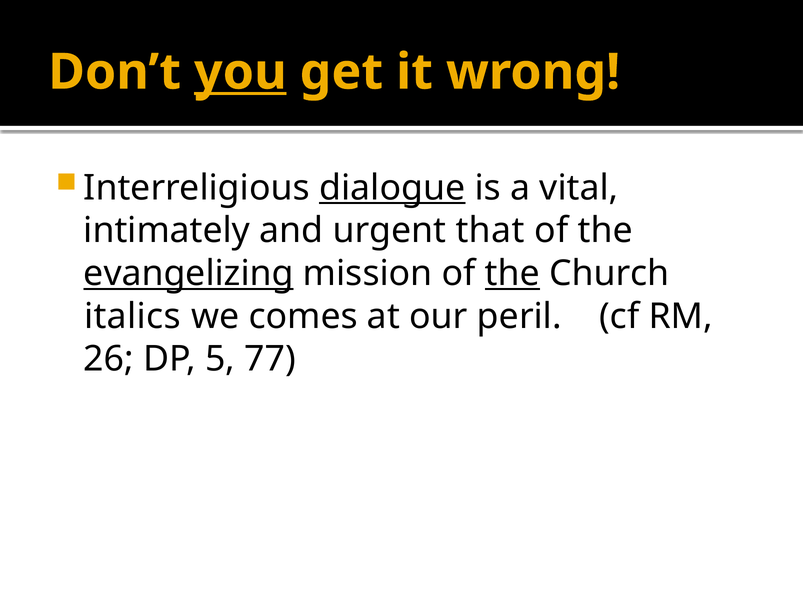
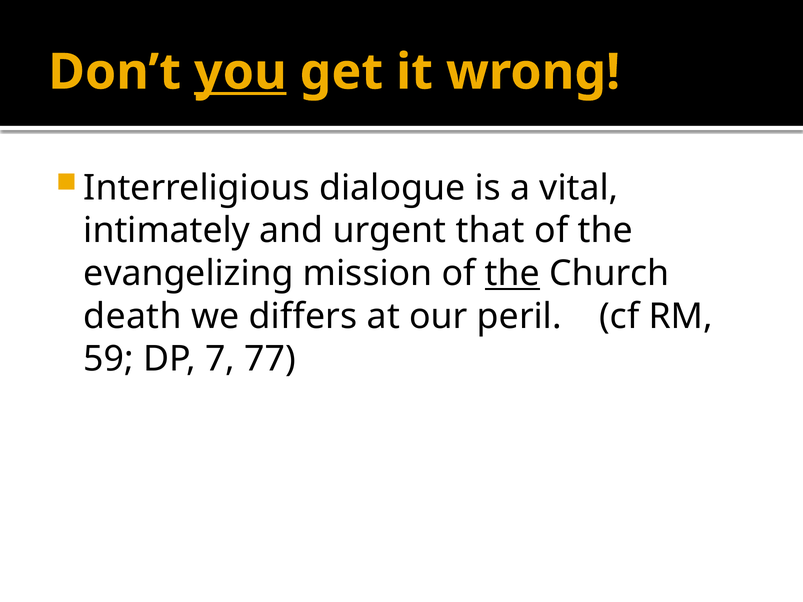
dialogue underline: present -> none (392, 188)
evangelizing underline: present -> none (189, 274)
italics: italics -> death (133, 316)
comes: comes -> differs (303, 316)
26: 26 -> 59 (109, 359)
5: 5 -> 7 (220, 359)
